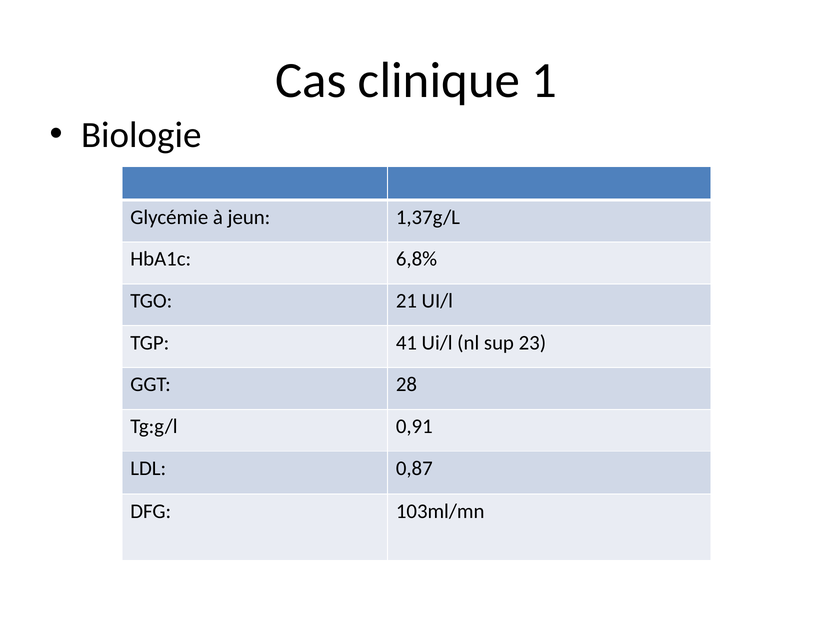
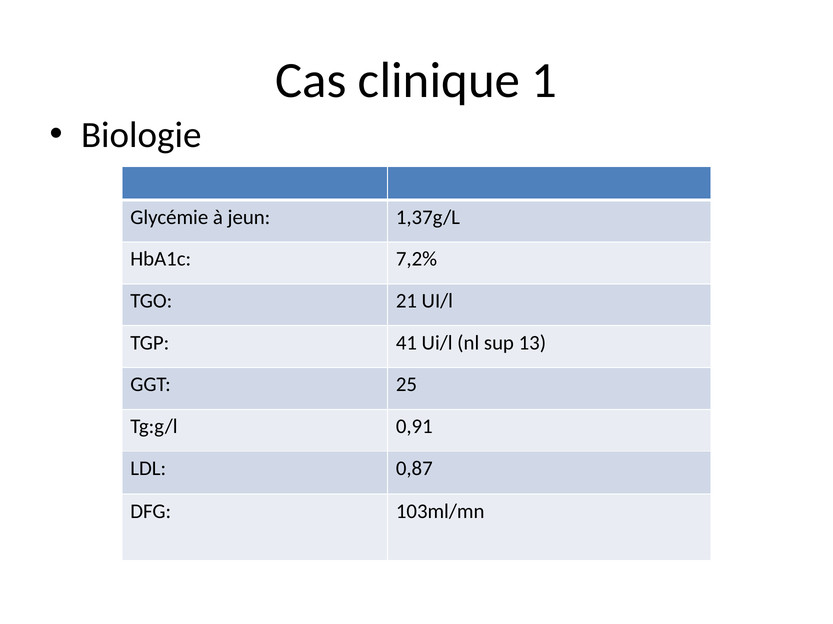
6,8%: 6,8% -> 7,2% (416, 259)
23: 23 -> 13 (532, 343)
28: 28 -> 25 (406, 385)
